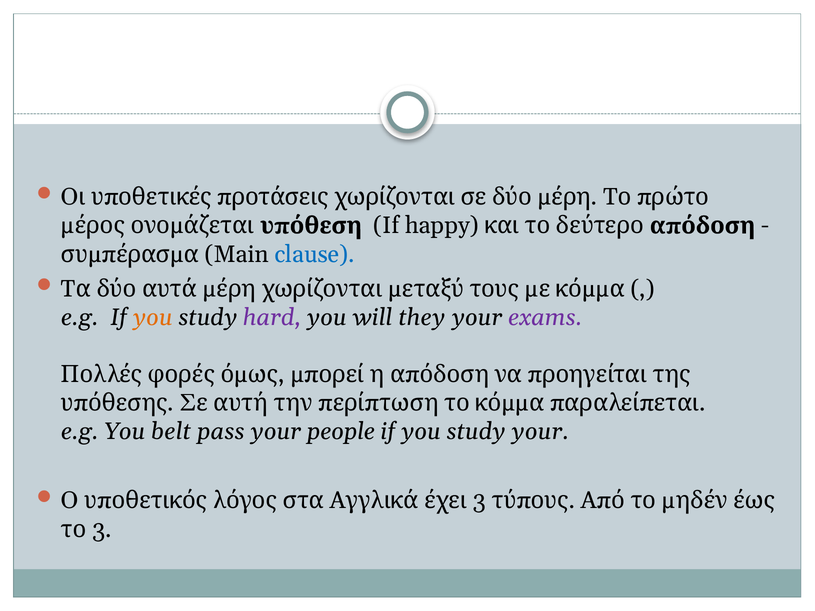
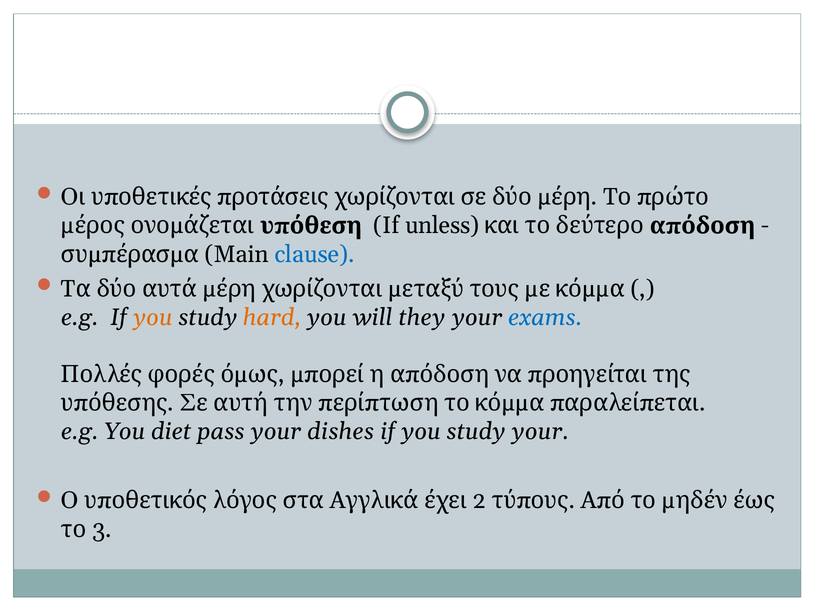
happy: happy -> unless (442, 226)
hard colour: purple -> orange (272, 317)
exams colour: purple -> blue (545, 317)
belt: belt -> diet (171, 432)
people: people -> dishes (341, 432)
3: 3 -> 2 (479, 501)
